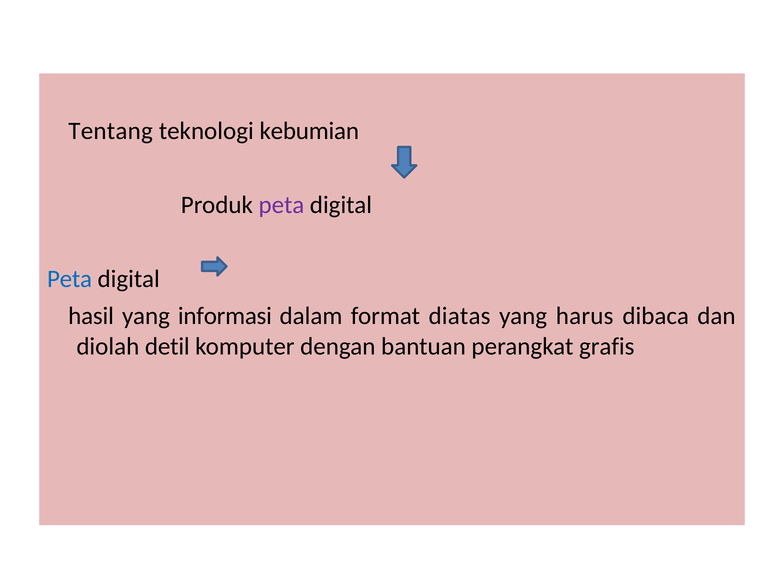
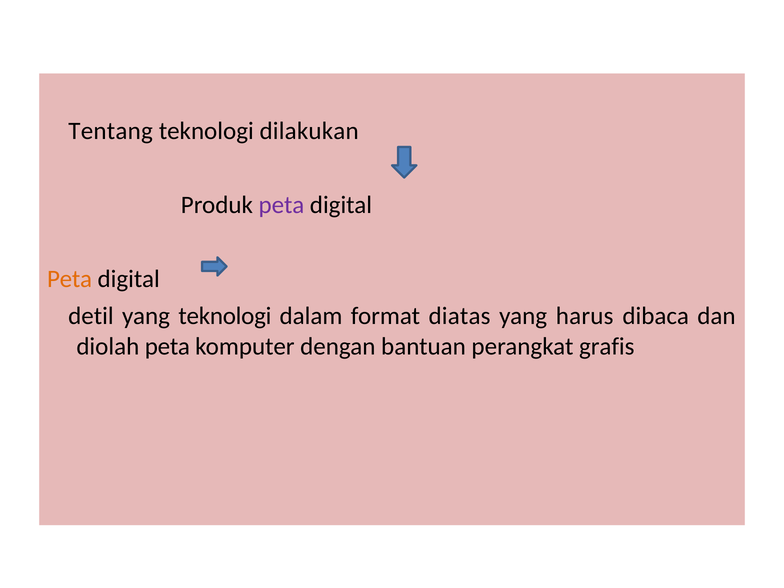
kebumian: kebumian -> dilakukan (309, 131)
Peta colour: blue -> orange (70, 279)
hasil: hasil -> detil (91, 316)
yang informasi: informasi -> teknologi (225, 316)
diolah detil: detil -> peta (167, 346)
